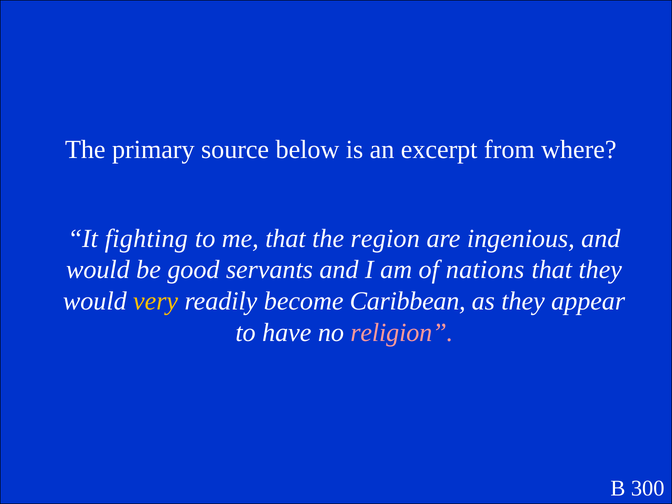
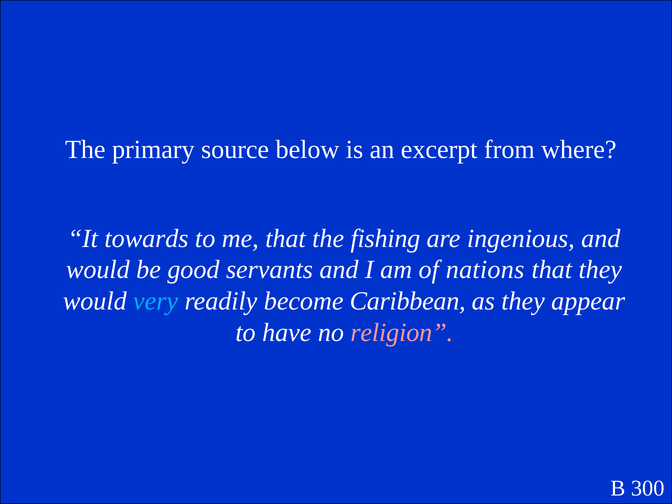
fighting: fighting -> towards (147, 238)
region: region -> fishing (385, 238)
very colour: yellow -> light blue (156, 301)
